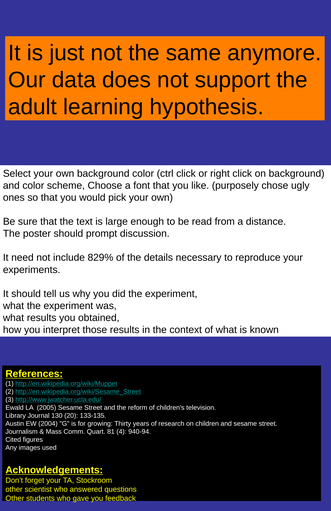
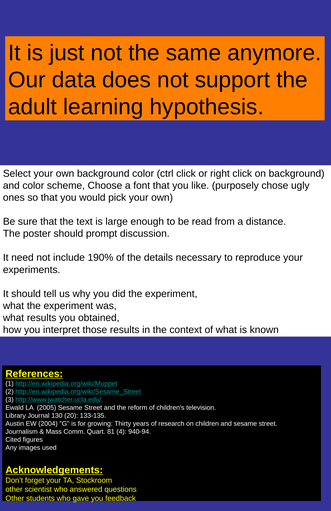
829%: 829% -> 190% (100, 258)
